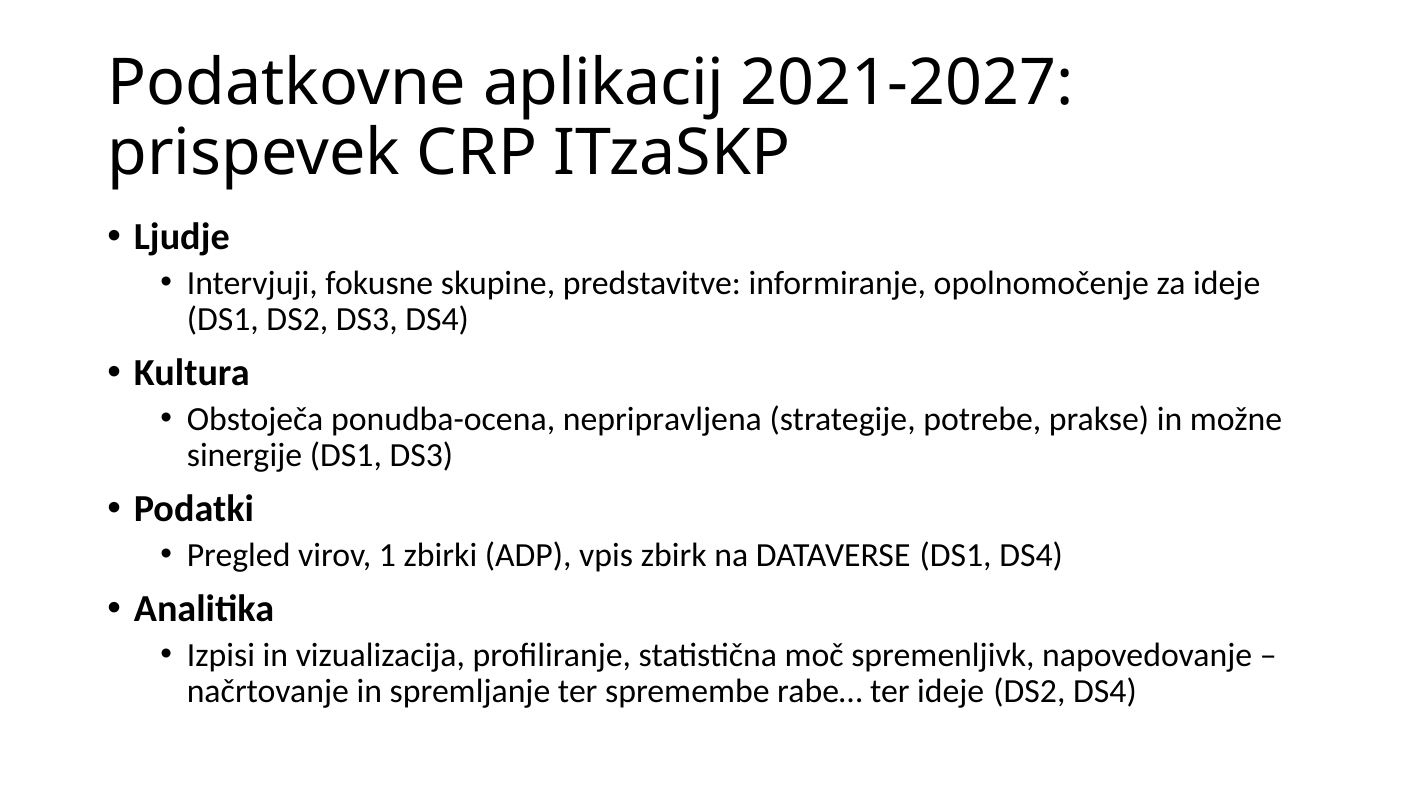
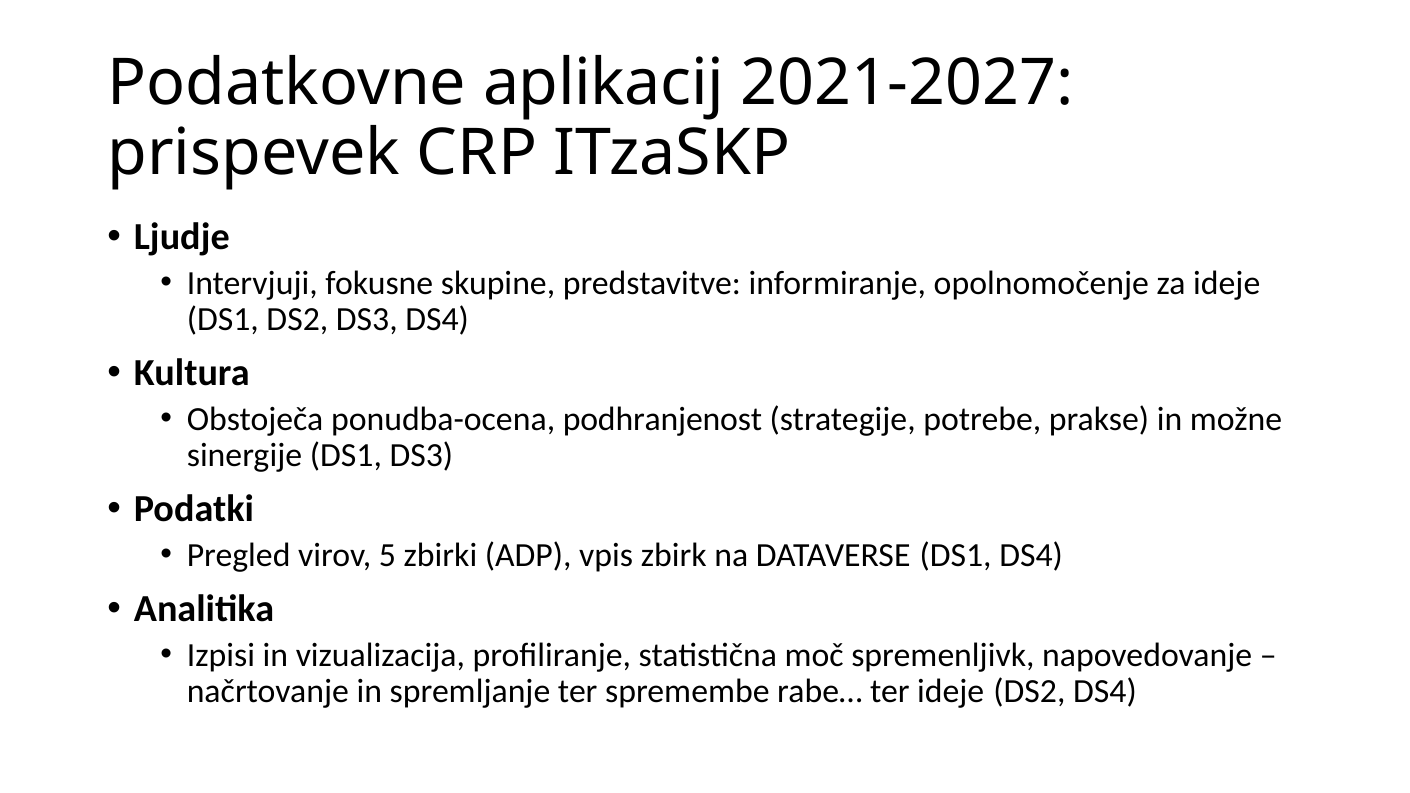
nepripravljena: nepripravljena -> podhranjenost (662, 419)
1: 1 -> 5 (387, 555)
